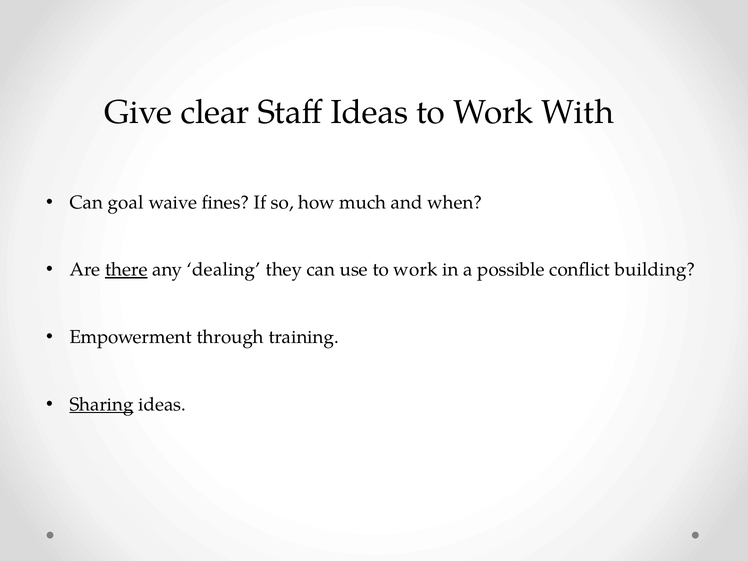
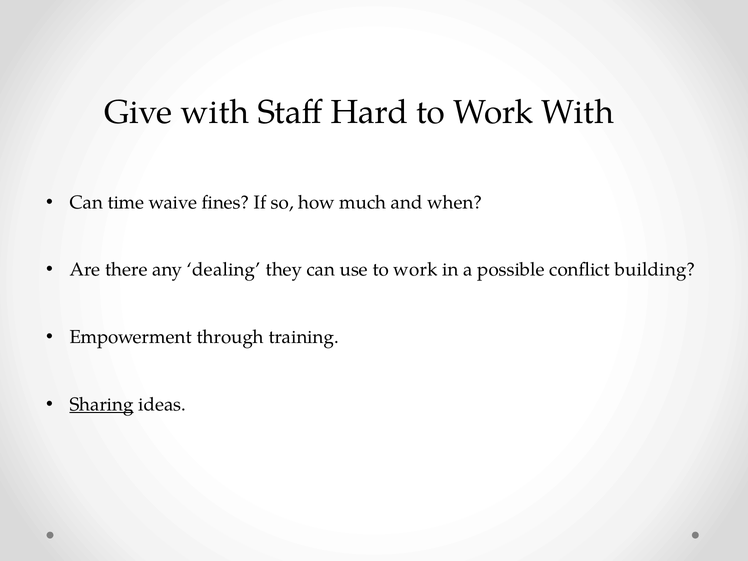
Give clear: clear -> with (215, 112)
Staff Ideas: Ideas -> Hard (369, 112)
goal: goal -> time (126, 202)
there underline: present -> none (126, 270)
